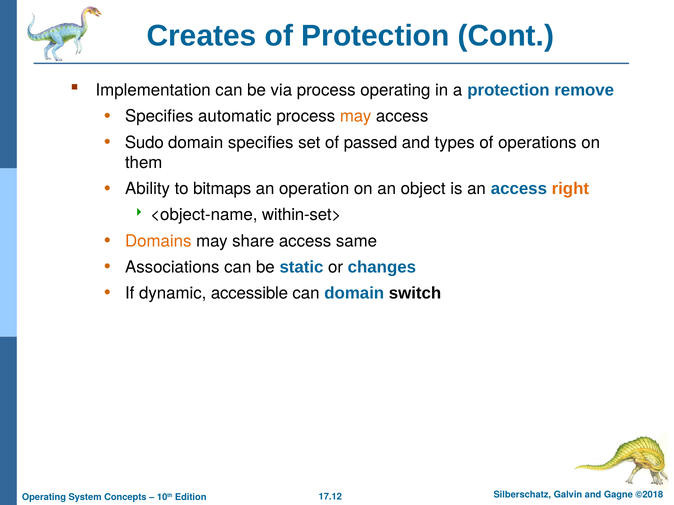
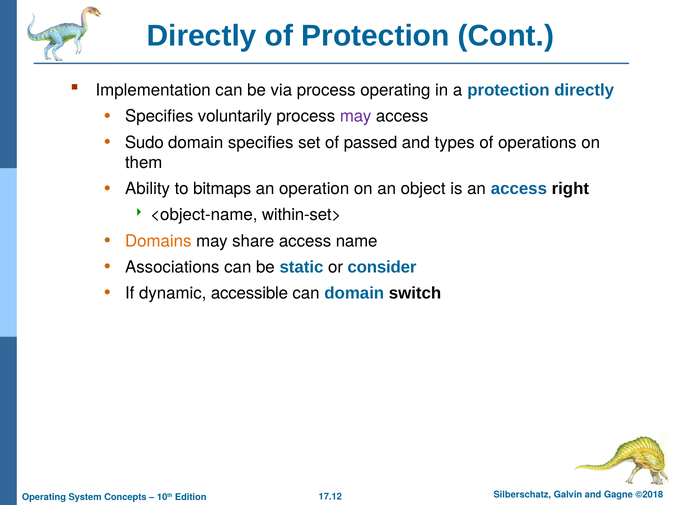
Creates: Creates -> Directly (202, 36)
protection remove: remove -> directly (584, 90)
automatic: automatic -> voluntarily (235, 117)
may colour: orange -> purple (356, 117)
right colour: orange -> black (570, 189)
same: same -> name (357, 241)
changes: changes -> consider (382, 267)
